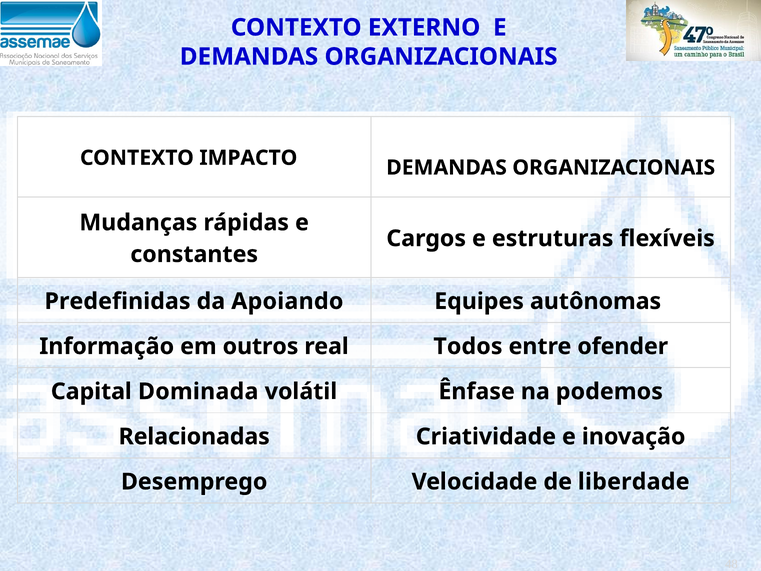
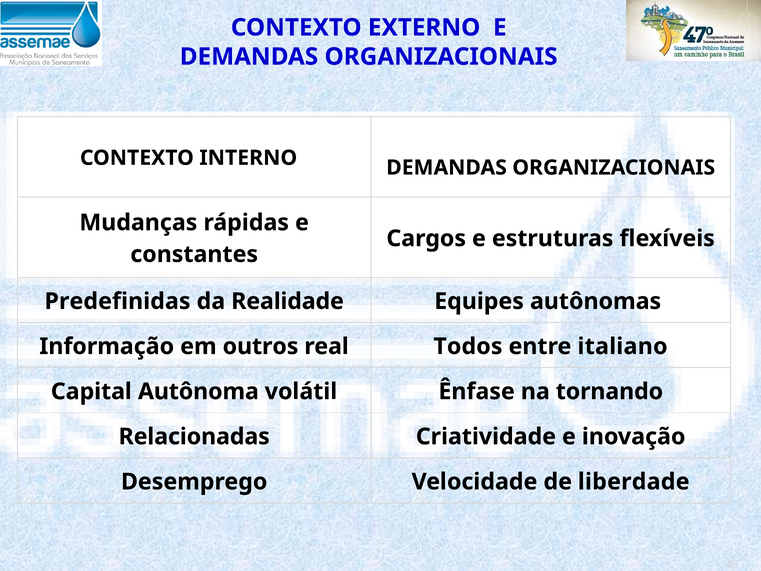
IMPACTO: IMPACTO -> INTERNO (248, 158)
Apoiando: Apoiando -> Realidade (288, 301)
ofender: ofender -> italiano (623, 346)
Dominada: Dominada -> Autônoma (198, 391)
podemos: podemos -> tornando (609, 391)
